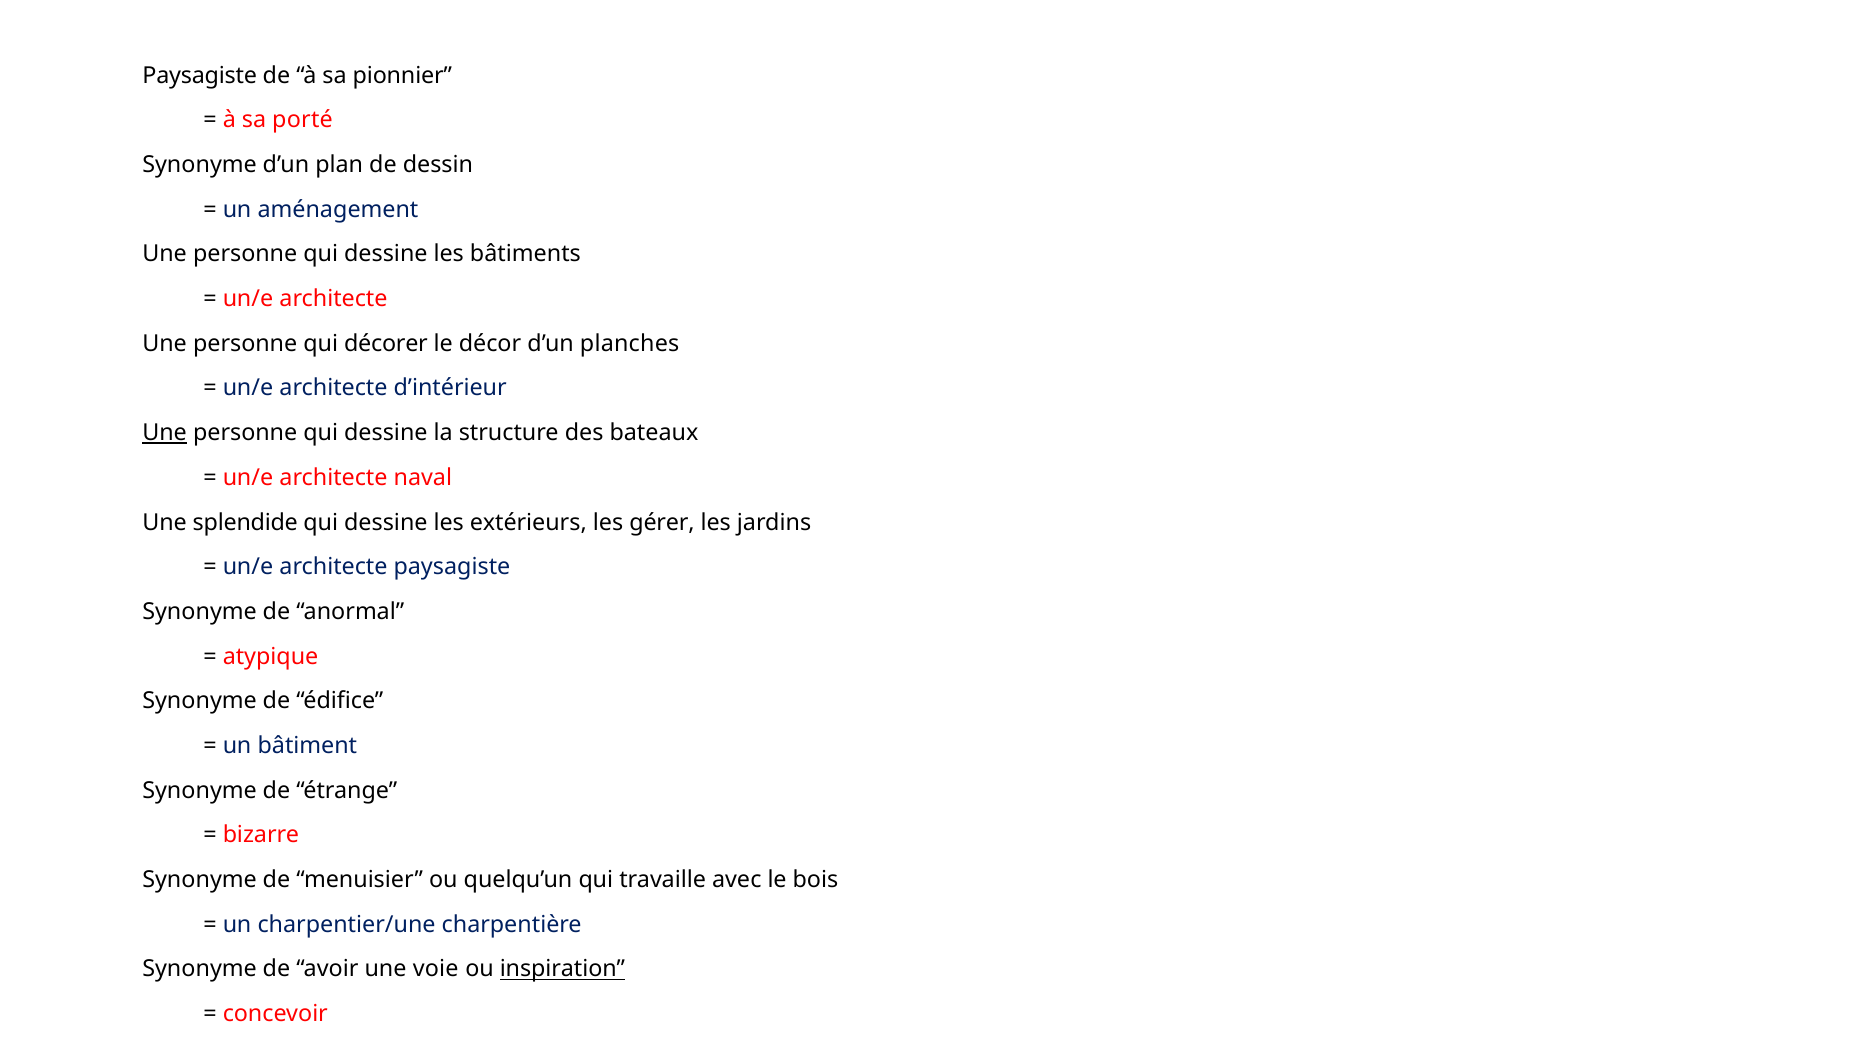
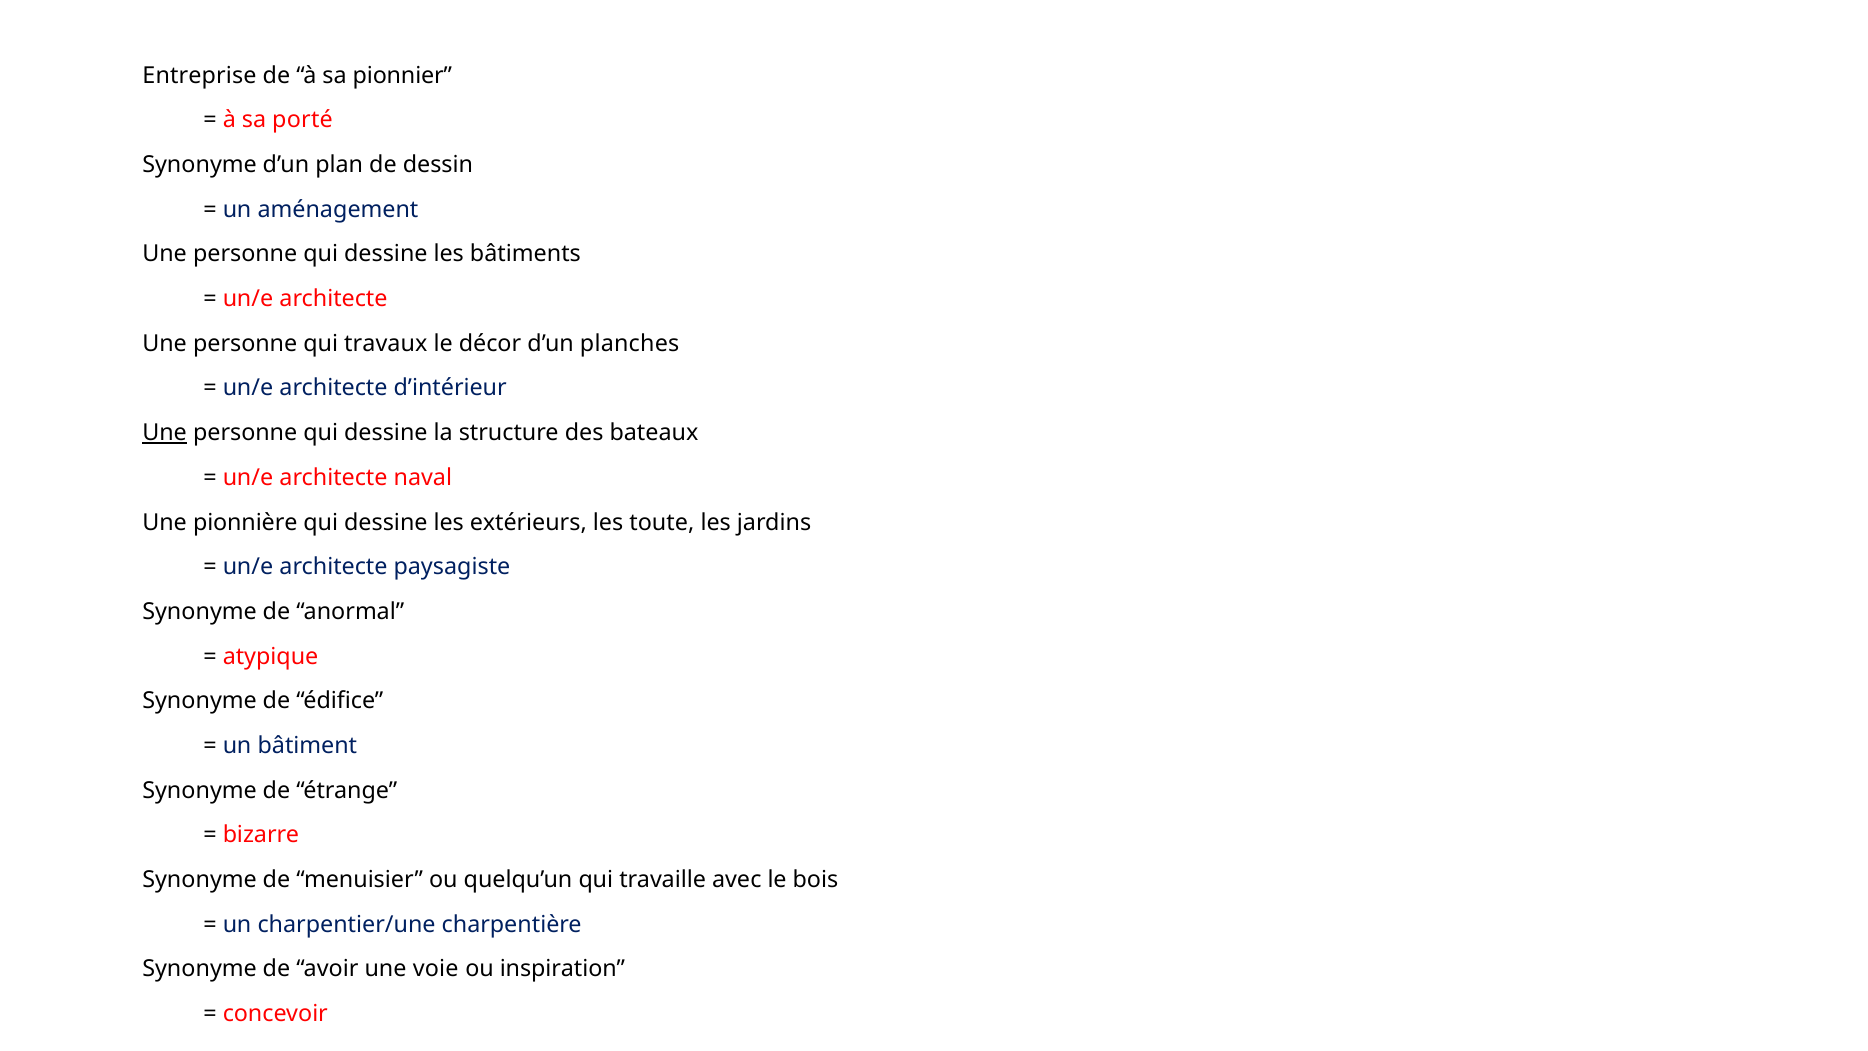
Paysagiste: Paysagiste -> Entreprise (200, 75)
décorer: décorer -> travaux (386, 343)
splendide: splendide -> pionnière (245, 522)
gérer: gérer -> toute (662, 522)
inspiration underline: present -> none (562, 969)
